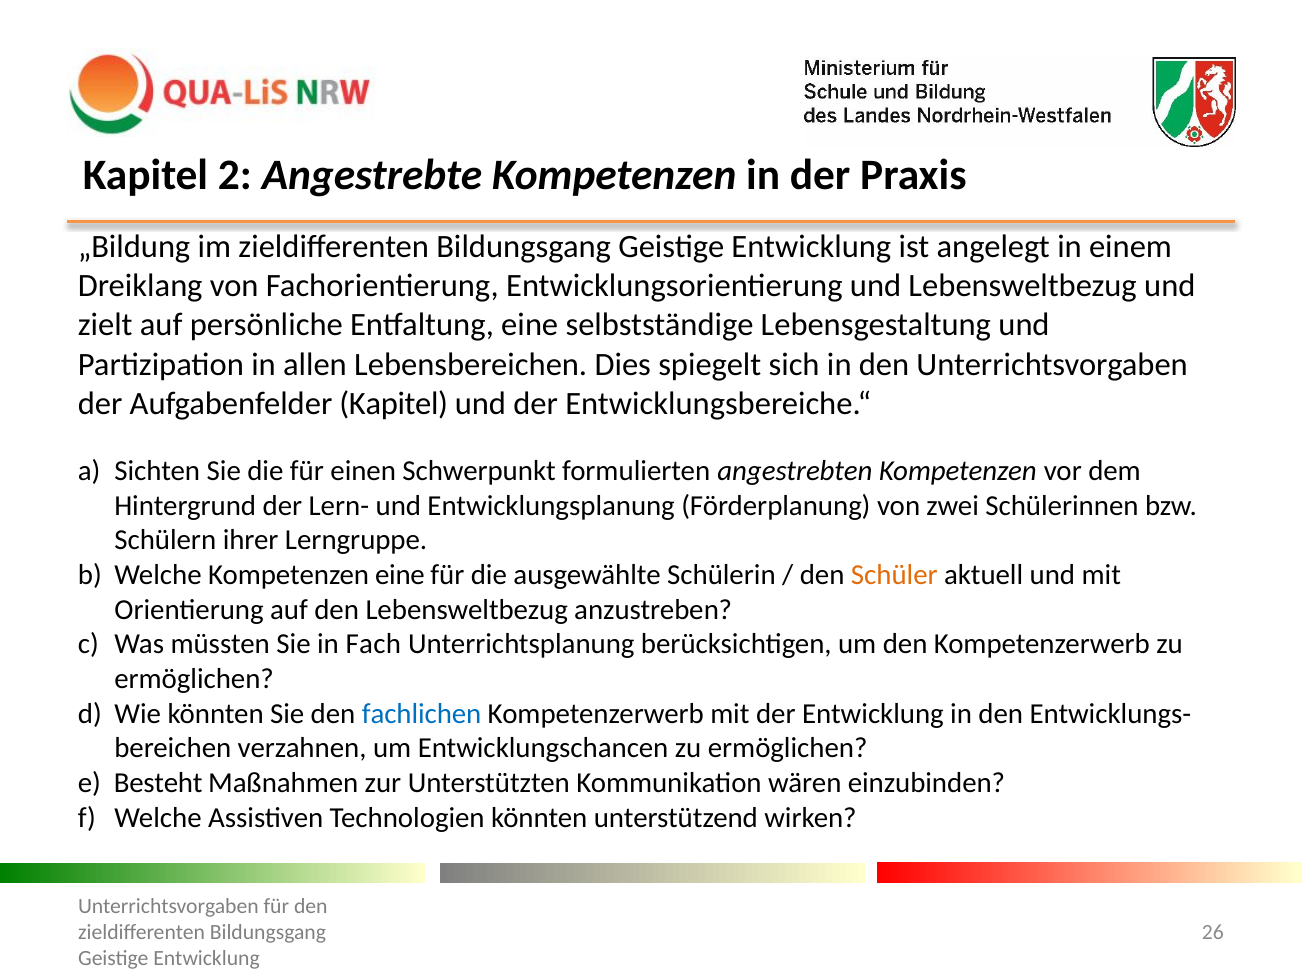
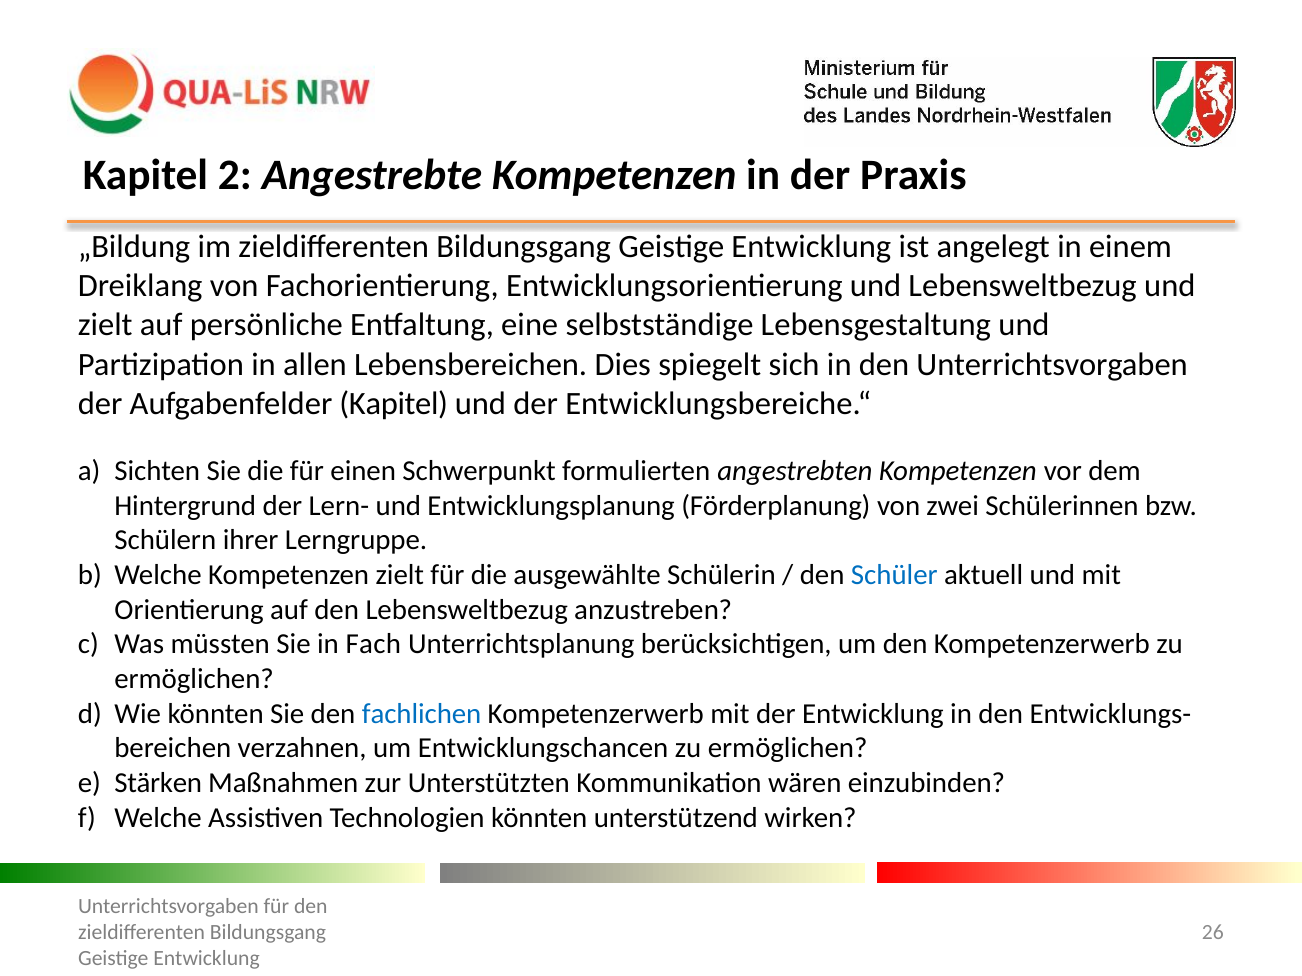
Kompetenzen eine: eine -> zielt (400, 575)
Schüler colour: orange -> blue (894, 575)
Besteht: Besteht -> Stärken (158, 783)
